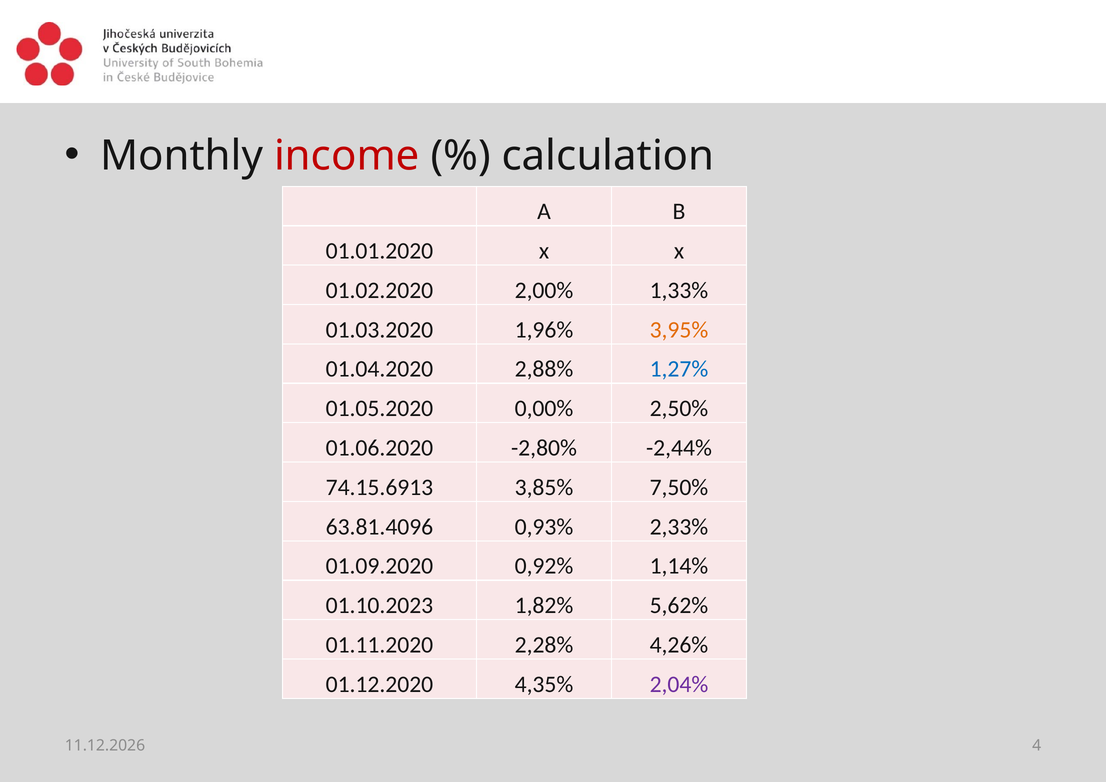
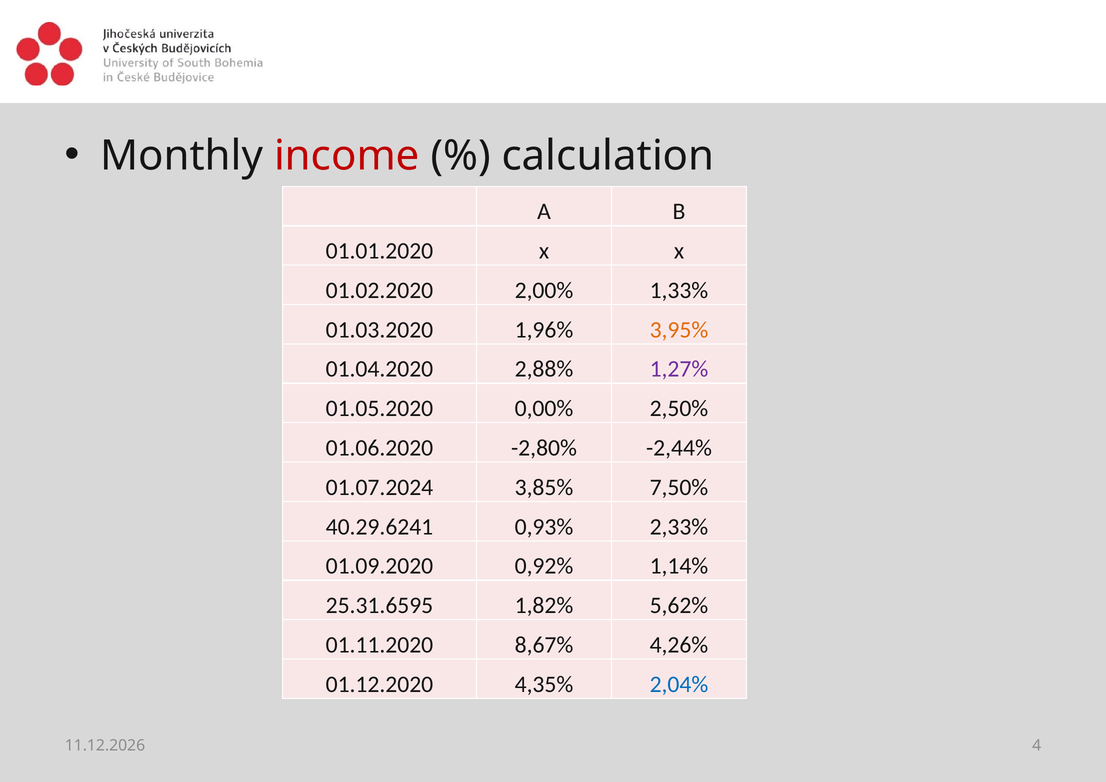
1,27% colour: blue -> purple (679, 369)
74.15.6913: 74.15.6913 -> 01.07.2024 (379, 487)
63.81.4096: 63.81.4096 -> 40.29.6241 (379, 527)
01.10.2023: 01.10.2023 -> 25.31.6595 (379, 606)
2,28%: 2,28% -> 8,67% (544, 645)
2,04% colour: purple -> blue (679, 684)
